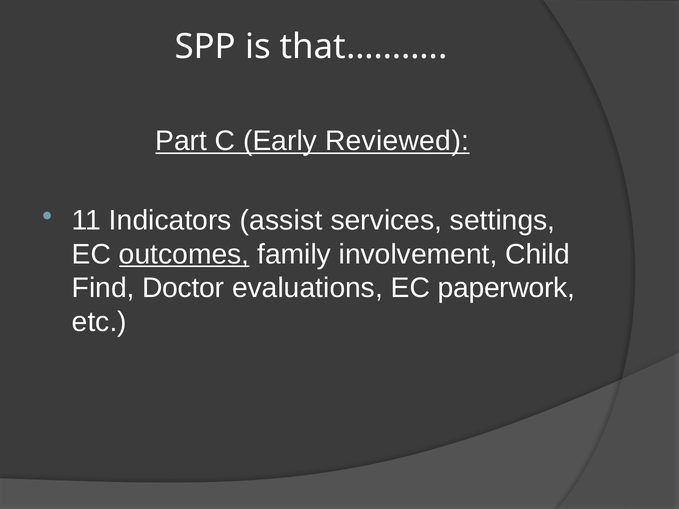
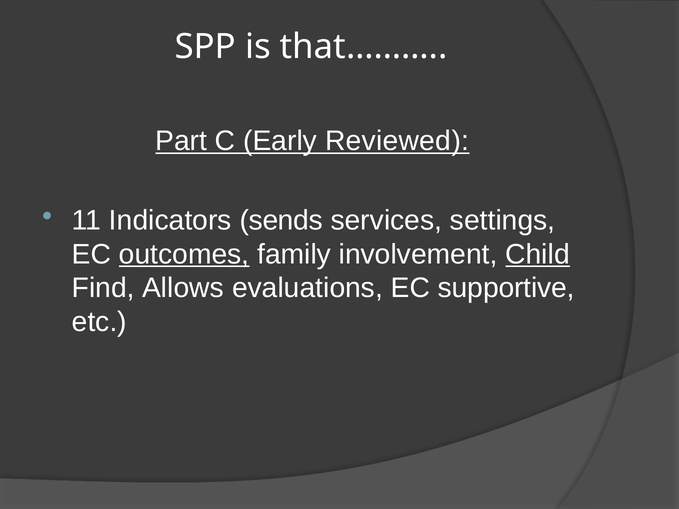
assist: assist -> sends (281, 220)
Child underline: none -> present (538, 254)
Doctor: Doctor -> Allows (183, 288)
paperwork: paperwork -> supportive (506, 288)
